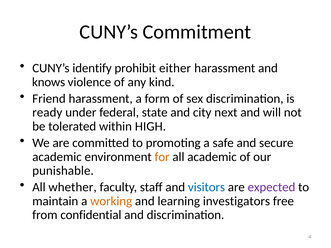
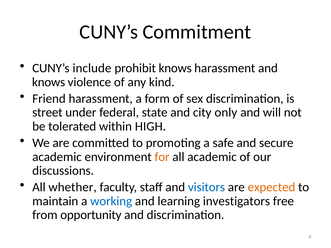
identify: identify -> include (92, 68)
prohibit either: either -> knows (175, 68)
ready: ready -> street (47, 113)
next: next -> only (226, 113)
punishable: punishable -> discussions (63, 171)
expected colour: purple -> orange (271, 187)
working colour: orange -> blue (111, 201)
confidential: confidential -> opportunity (91, 215)
